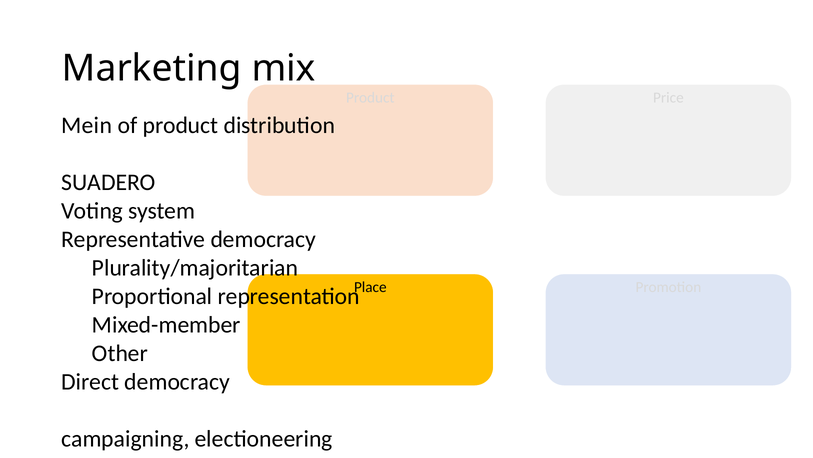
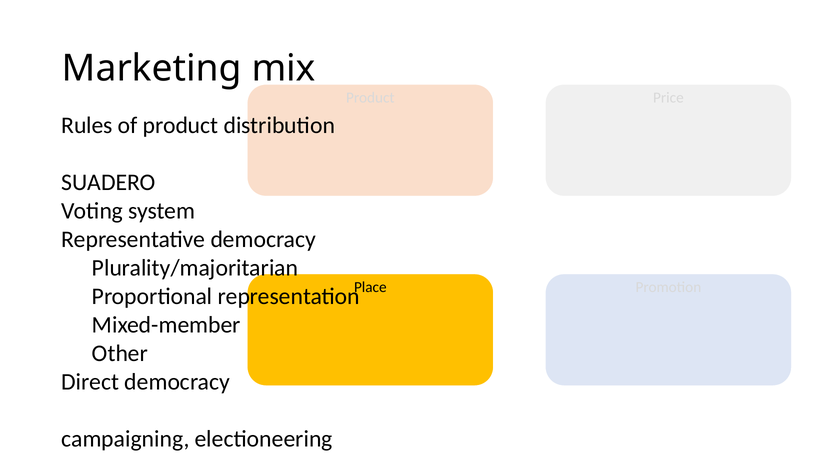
Mein: Mein -> Rules (87, 125)
